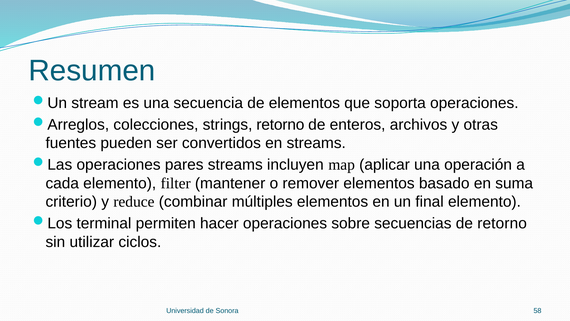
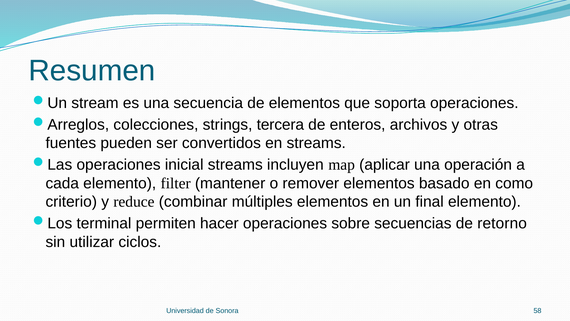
strings retorno: retorno -> tercera (280, 125)
pares: pares -> inicial (184, 165)
suma: suma -> como (514, 183)
